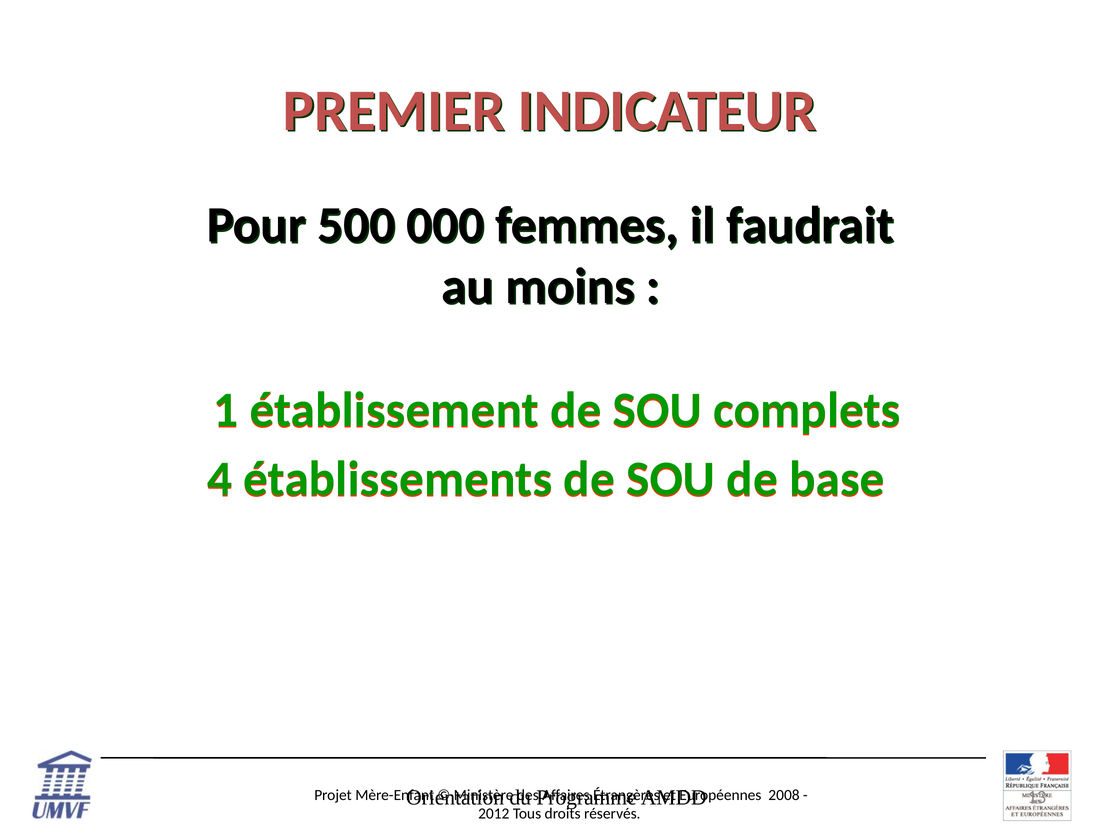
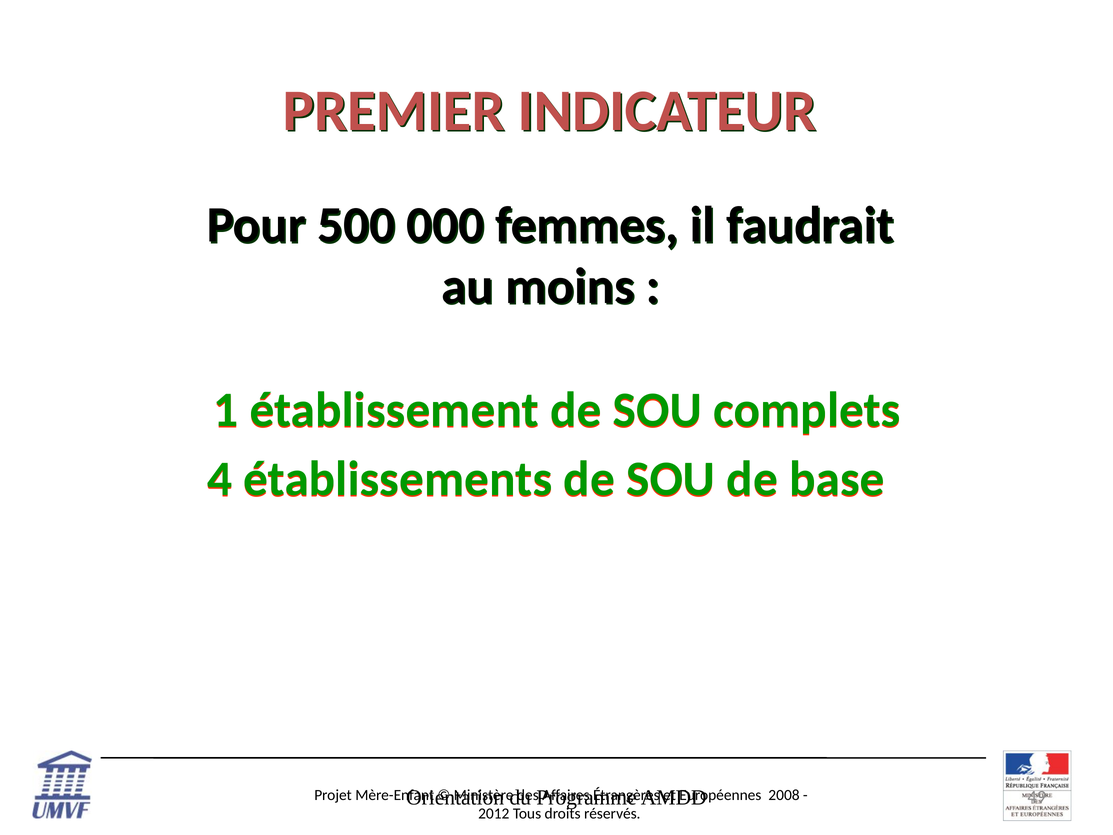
13: 13 -> 49 (1037, 797)
